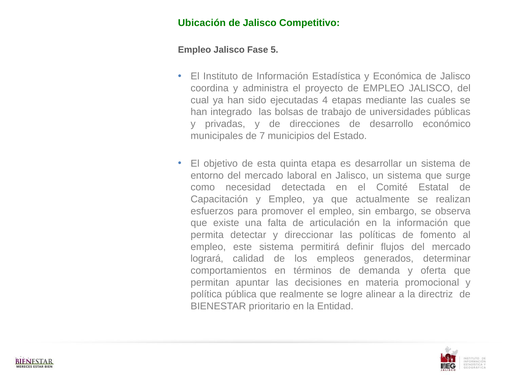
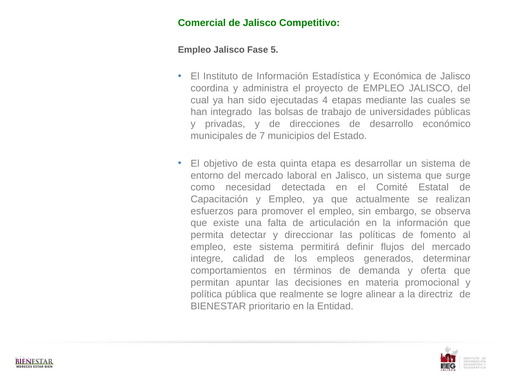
Ubicación: Ubicación -> Comercial (202, 23)
logrará: logrará -> integre (207, 259)
